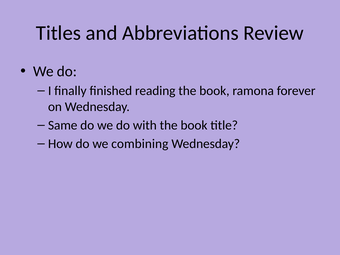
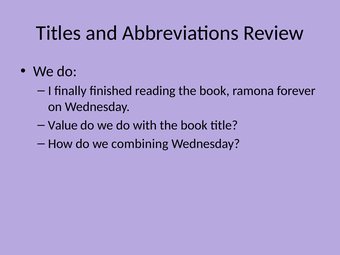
Same: Same -> Value (63, 125)
